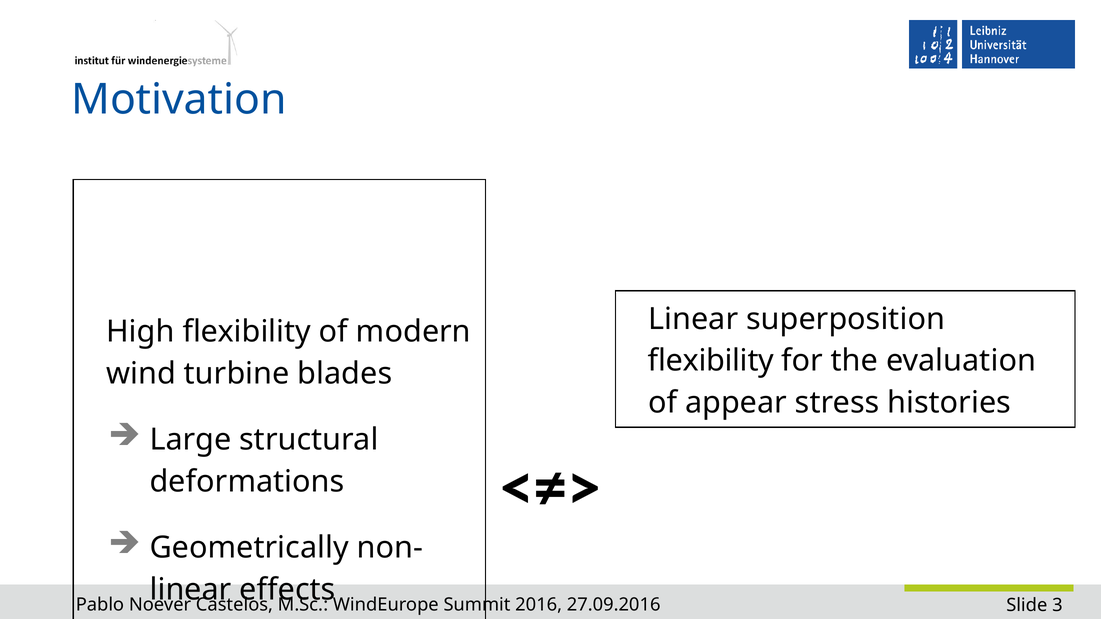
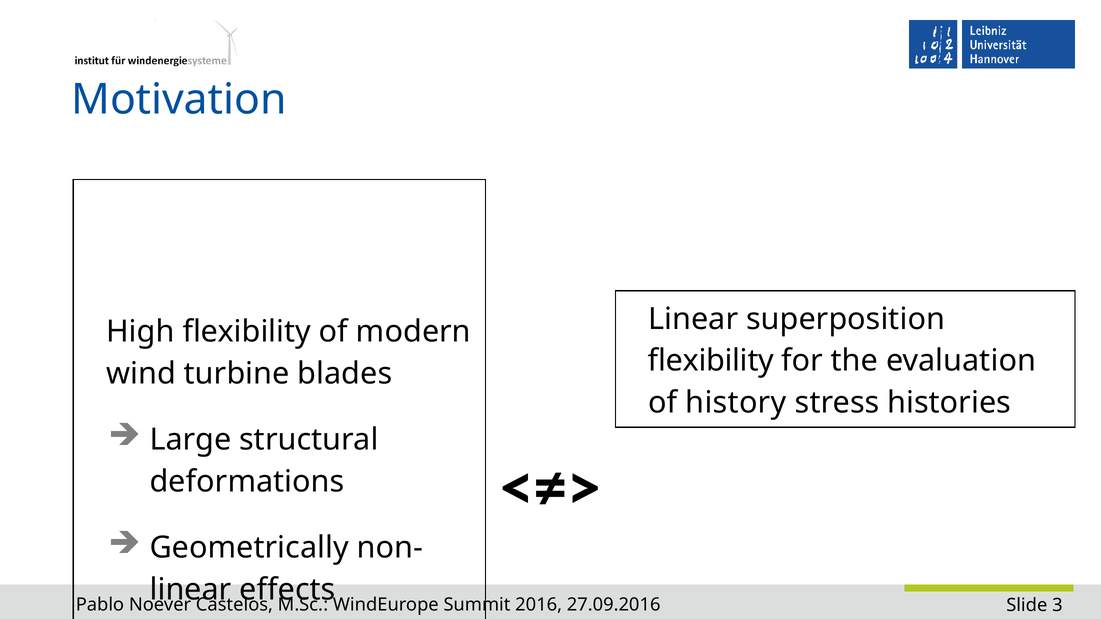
appear: appear -> history (736, 403)
